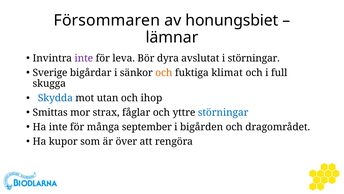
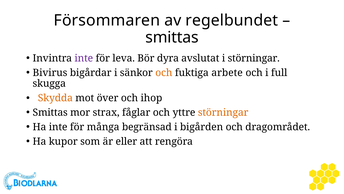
honungsbiet: honungsbiet -> regelbundet (232, 20)
lämnar: lämnar -> smittas (172, 37)
Sverige: Sverige -> Bivirus (50, 73)
klimat: klimat -> arbete (227, 73)
Skydda colour: blue -> orange (55, 98)
utan: utan -> över (108, 98)
störningar colour: blue -> orange (223, 112)
september: september -> begränsad (147, 127)
över: över -> eller (126, 141)
